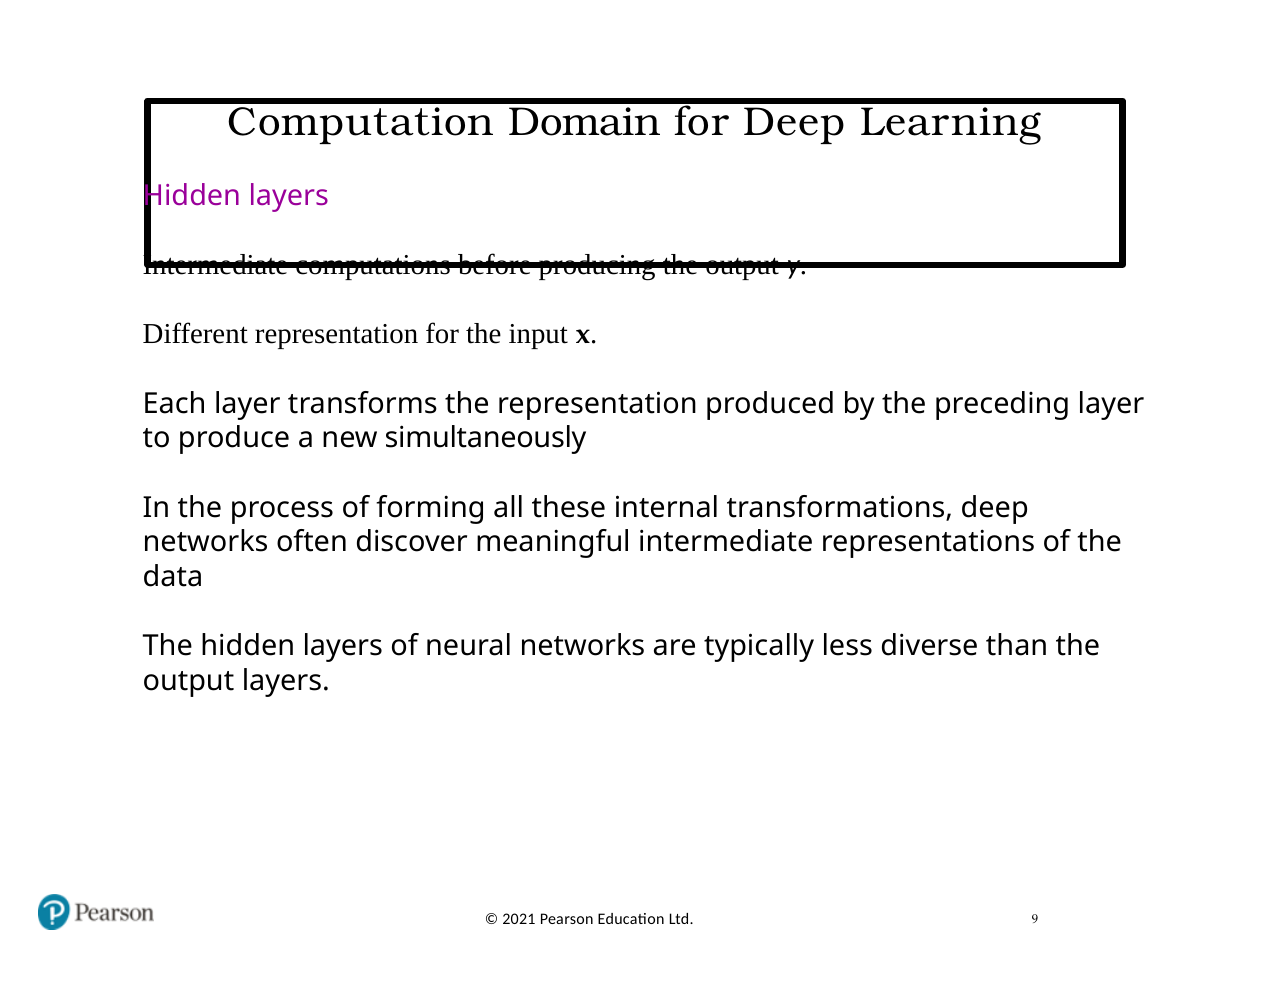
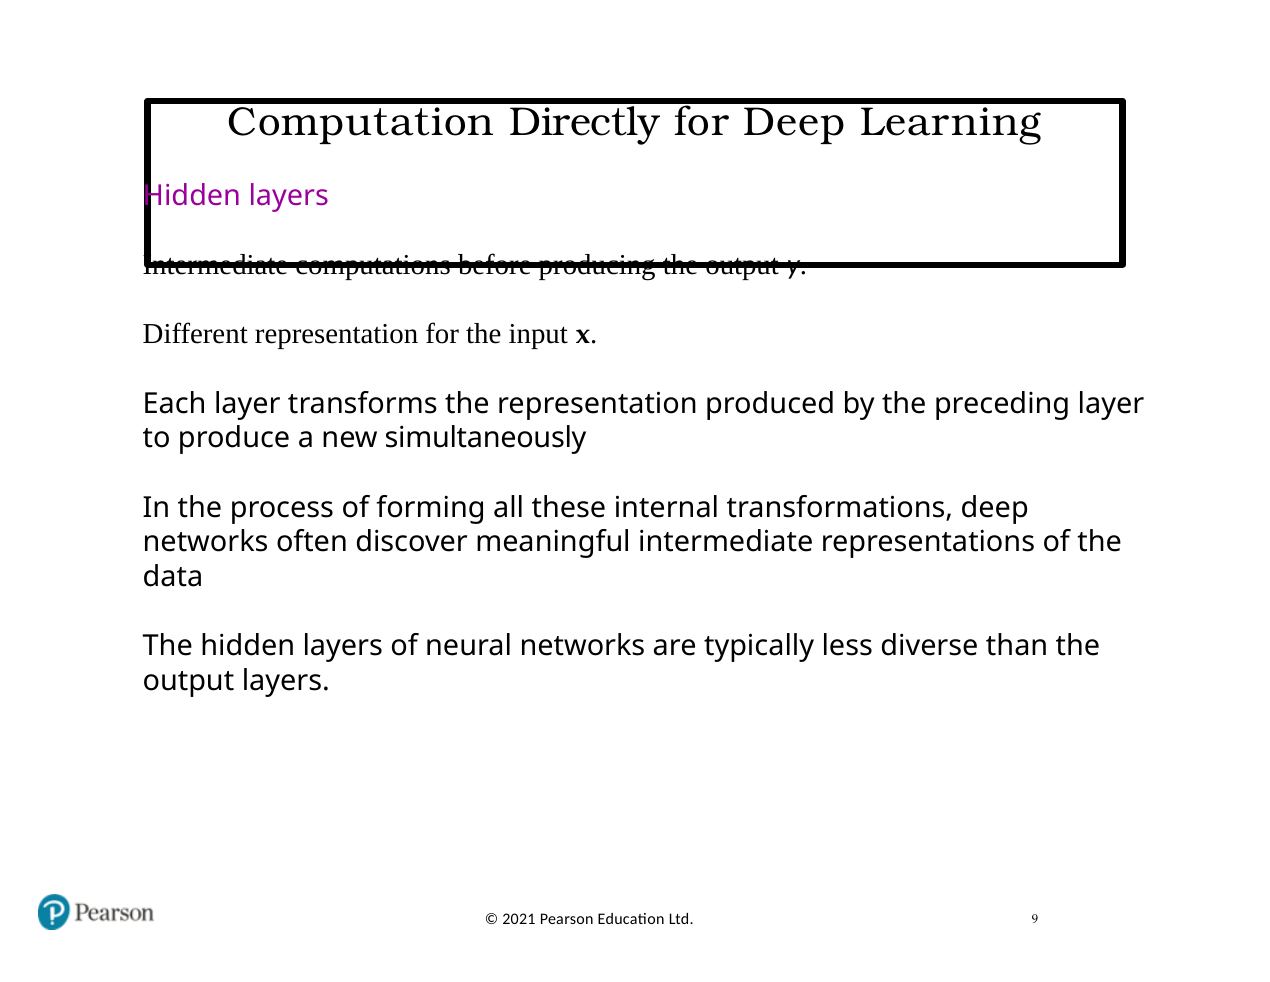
Domain: Domain -> Directly (585, 122)
